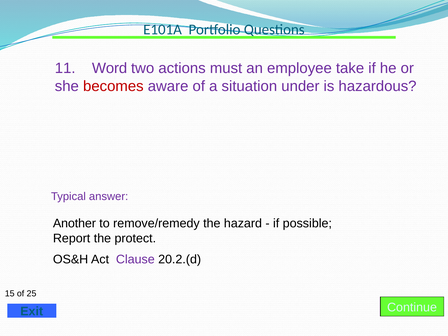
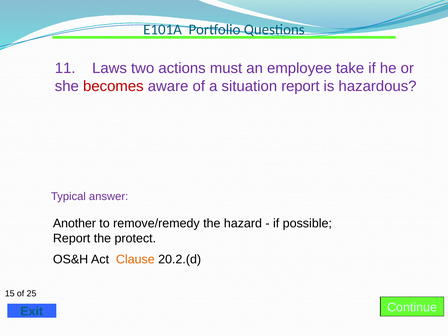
Word: Word -> Laws (110, 68)
situation under: under -> report (300, 86)
Clause colour: purple -> orange (135, 259)
